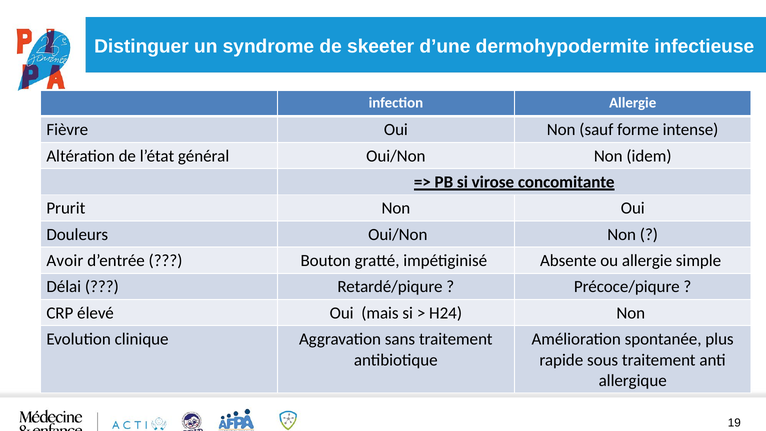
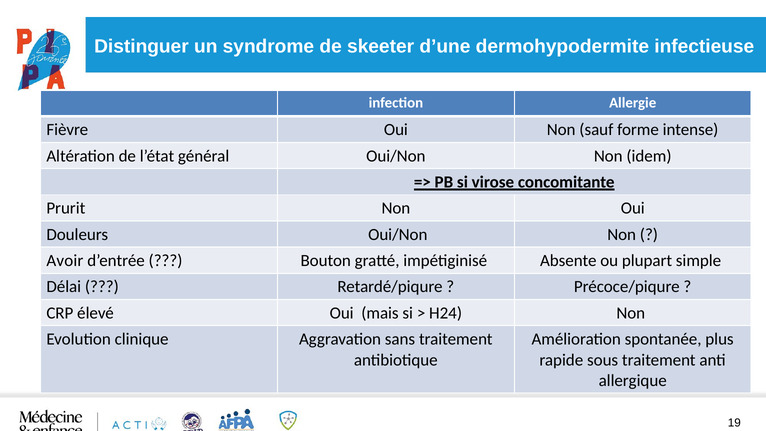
ou allergie: allergie -> plupart (647, 261)
